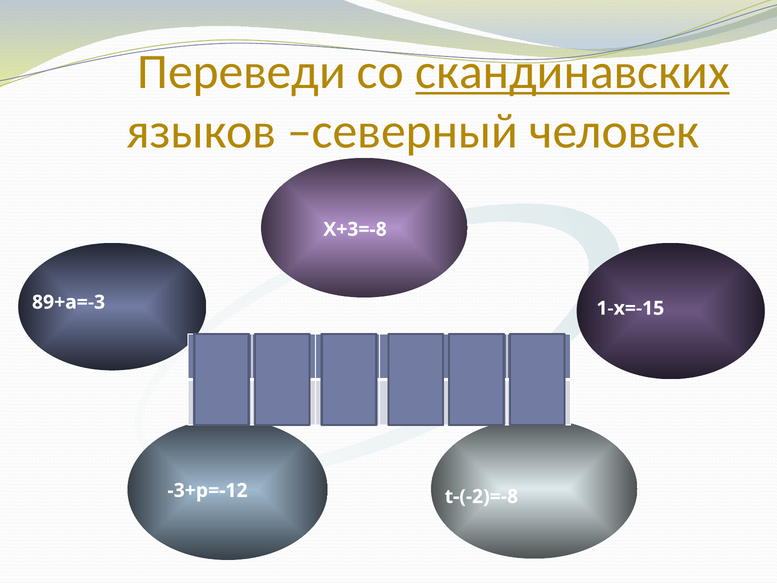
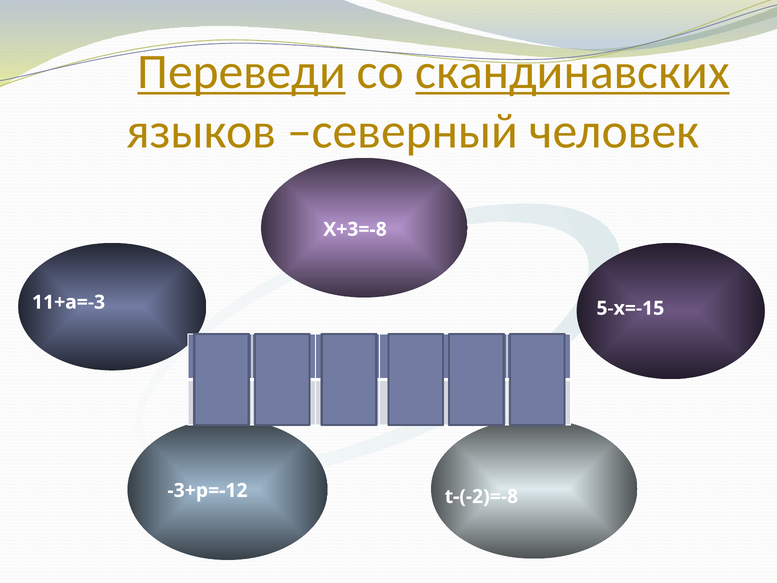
Переведи underline: none -> present (242, 72)
89+а=-3: 89+а=-3 -> 11+а=-3 (69, 302)
1-х=-15: 1-х=-15 -> 5-х=-15 (630, 308)
